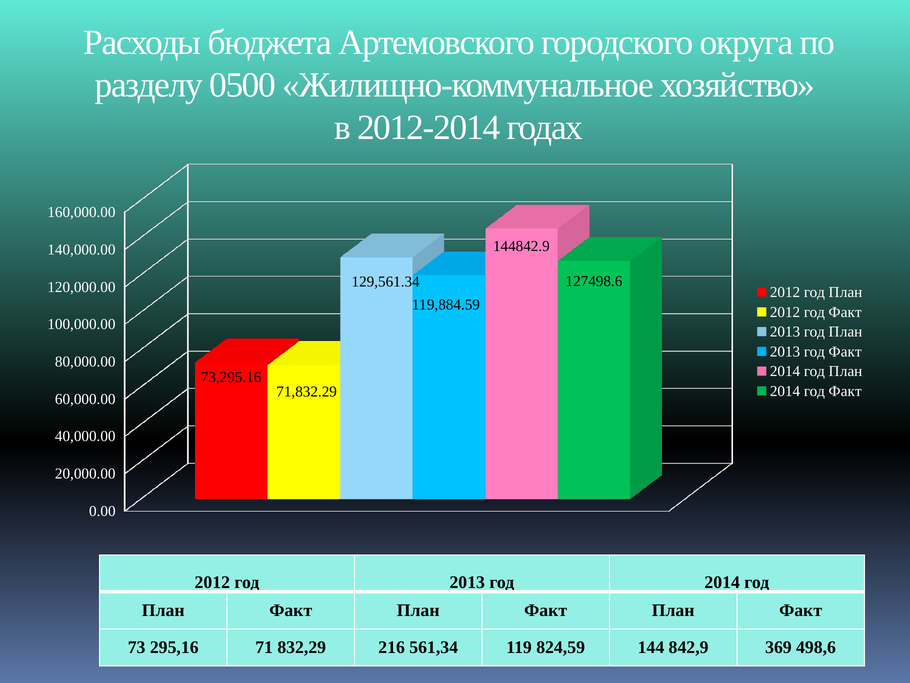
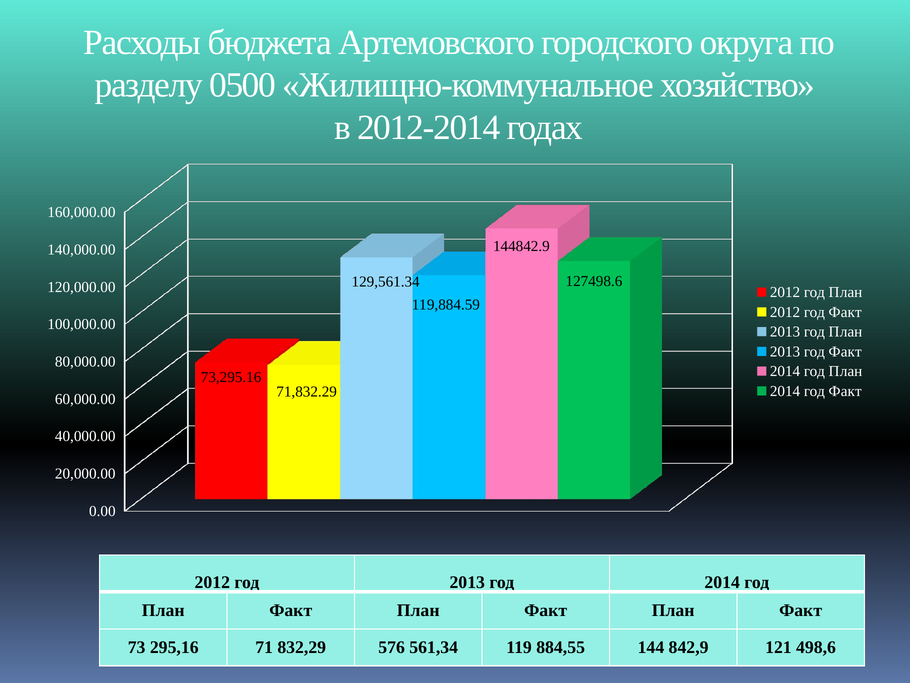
216: 216 -> 576 (392, 647)
824,59: 824,59 -> 884,55 (561, 647)
369: 369 -> 121 (778, 647)
